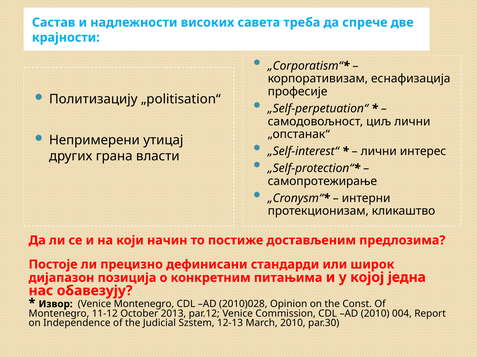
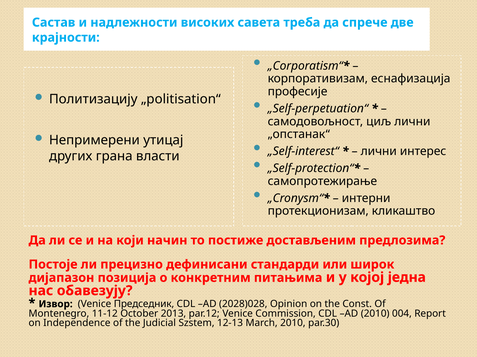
Venice Montenegro: Montenegro -> Председник (144, 305)
2010)028: 2010)028 -> 2028)028 (243, 305)
